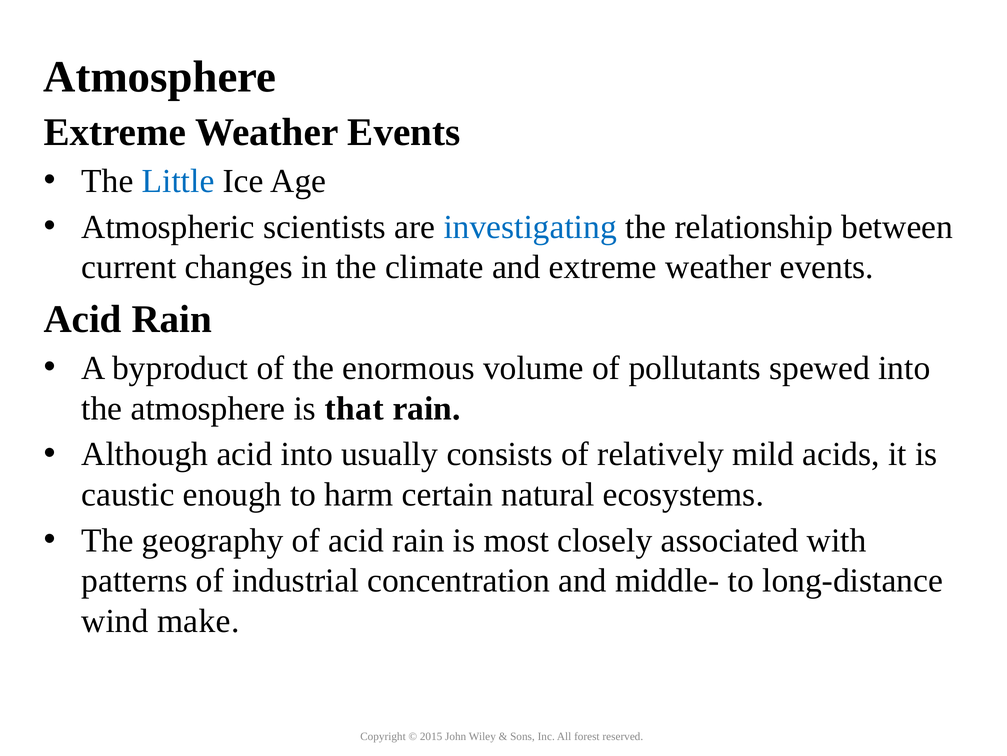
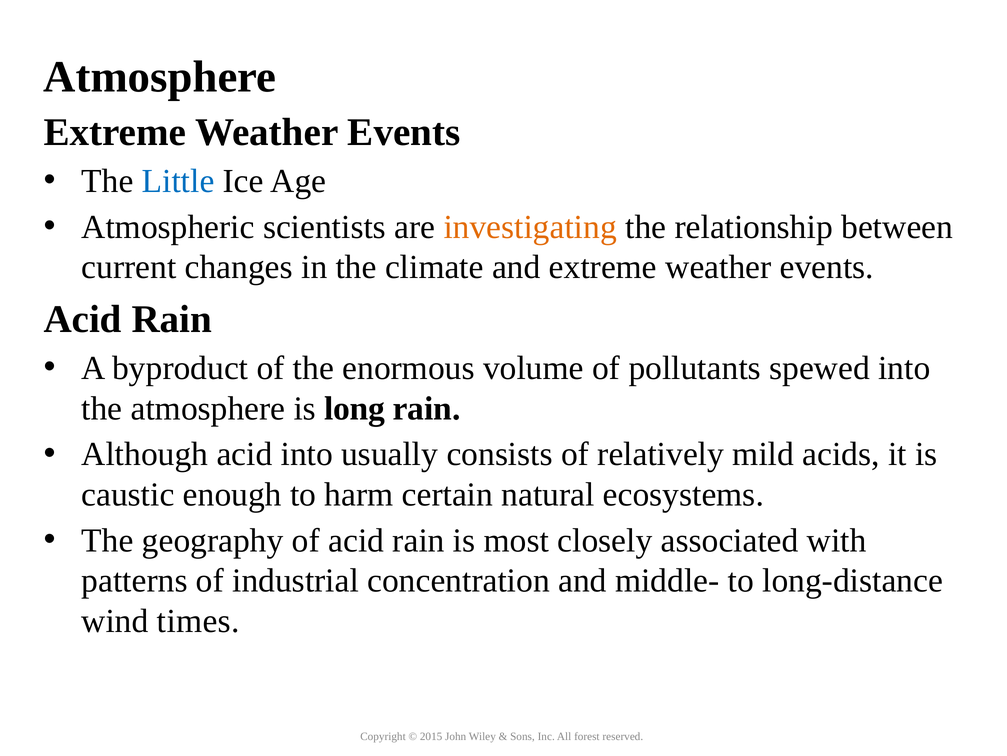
investigating colour: blue -> orange (530, 227)
that: that -> long (355, 408)
make: make -> times (198, 621)
